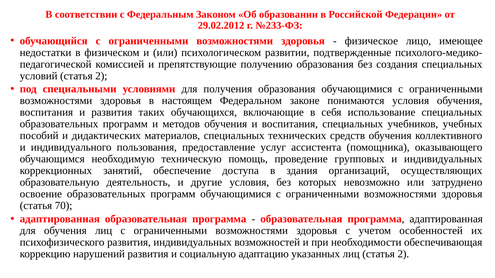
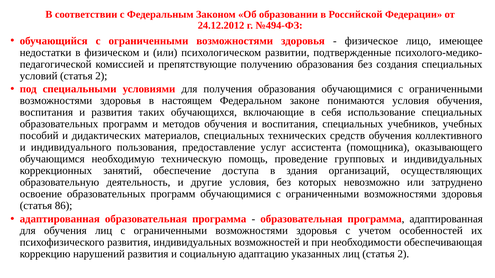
29.02.2012: 29.02.2012 -> 24.12.2012 (221, 26)
№233-ФЗ: №233-ФЗ -> №494-ФЗ (279, 26)
70: 70 -> 86 (64, 206)
